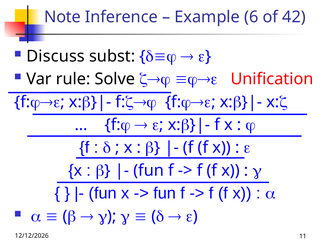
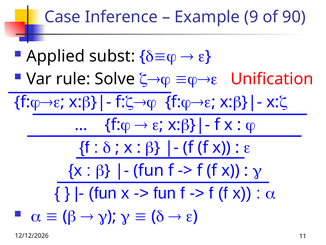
Note: Note -> Case (62, 17)
6: 6 -> 9 (251, 17)
42: 42 -> 90 (294, 17)
Discuss: Discuss -> Applied (56, 56)
